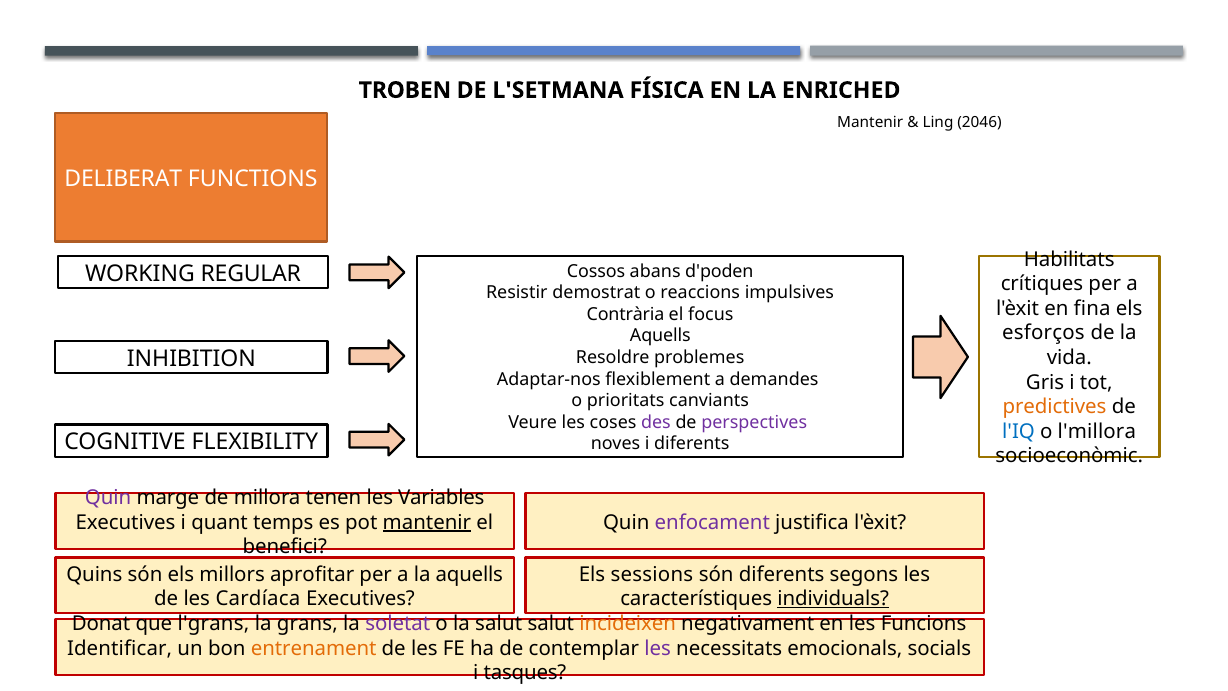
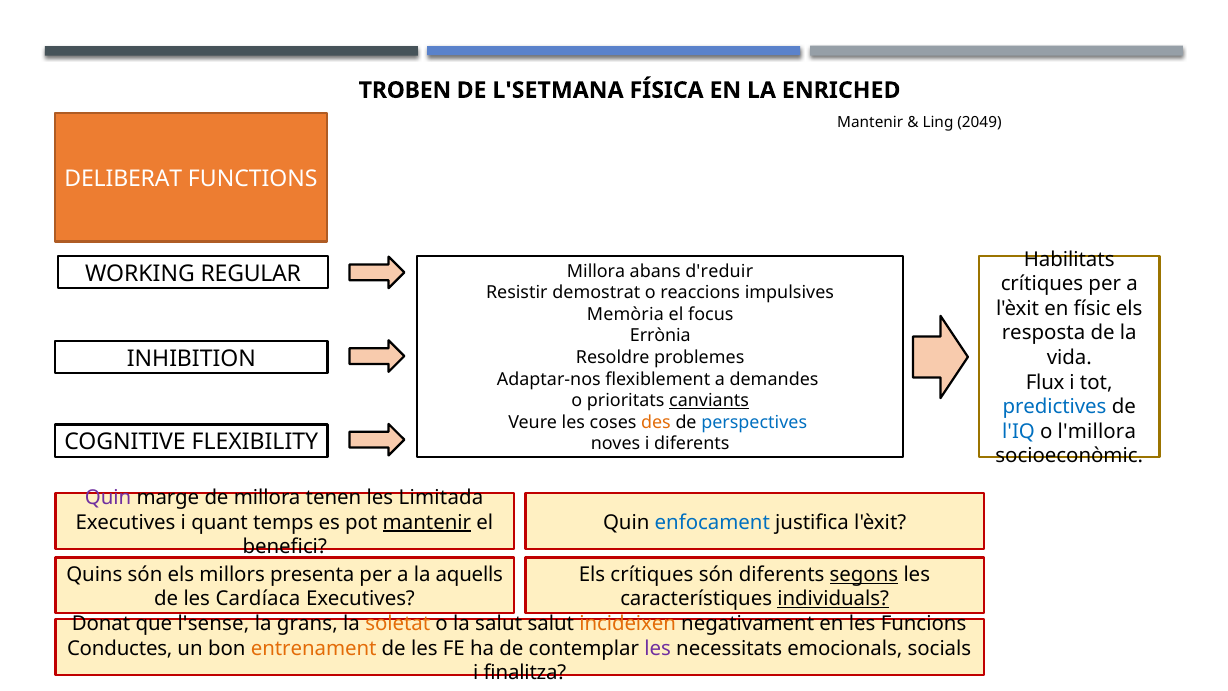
2046: 2046 -> 2049 (979, 123)
Cossos: Cossos -> Millora (596, 271)
d'poden: d'poden -> d'reduir (719, 271)
fina: fina -> físic (1092, 309)
Contrària: Contrària -> Memòria (625, 314)
esforços: esforços -> resposta (1044, 333)
Aquells: Aquells -> Errònia (660, 336)
Gris: Gris -> Flux (1045, 382)
canviants underline: none -> present (709, 400)
predictives colour: orange -> blue (1055, 407)
des colour: purple -> orange (656, 422)
perspectives colour: purple -> blue (754, 422)
Variables: Variables -> Limitada (441, 498)
enfocament colour: purple -> blue (712, 522)
aprofitar: aprofitar -> presenta (312, 574)
Els sessions: sessions -> crítiques (652, 574)
segons underline: none -> present (864, 574)
l'grans: l'grans -> l'sense (213, 624)
soletat colour: purple -> orange (398, 624)
Identificar: Identificar -> Conductes (120, 648)
tasques: tasques -> finalitza (525, 673)
